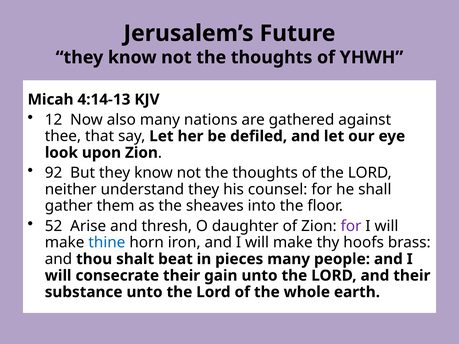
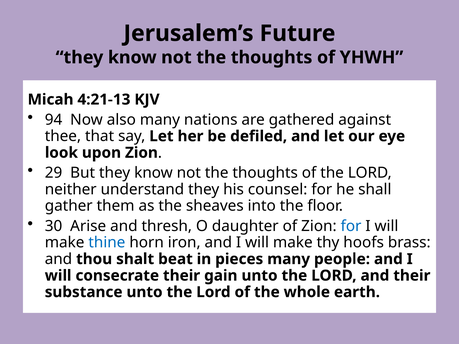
4:14-13: 4:14-13 -> 4:21-13 (104, 100)
12: 12 -> 94 (54, 120)
92: 92 -> 29 (54, 173)
52: 52 -> 30 (54, 226)
for colour: purple -> blue (351, 226)
